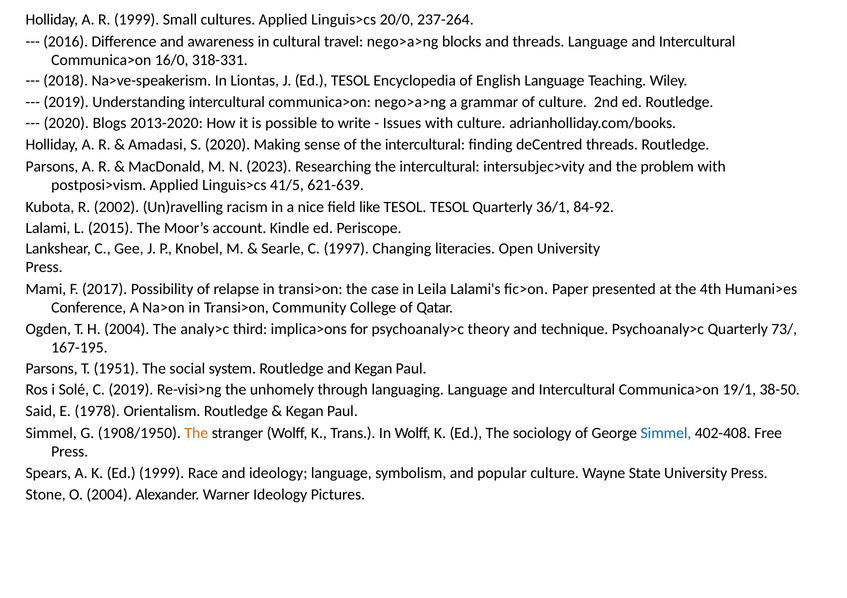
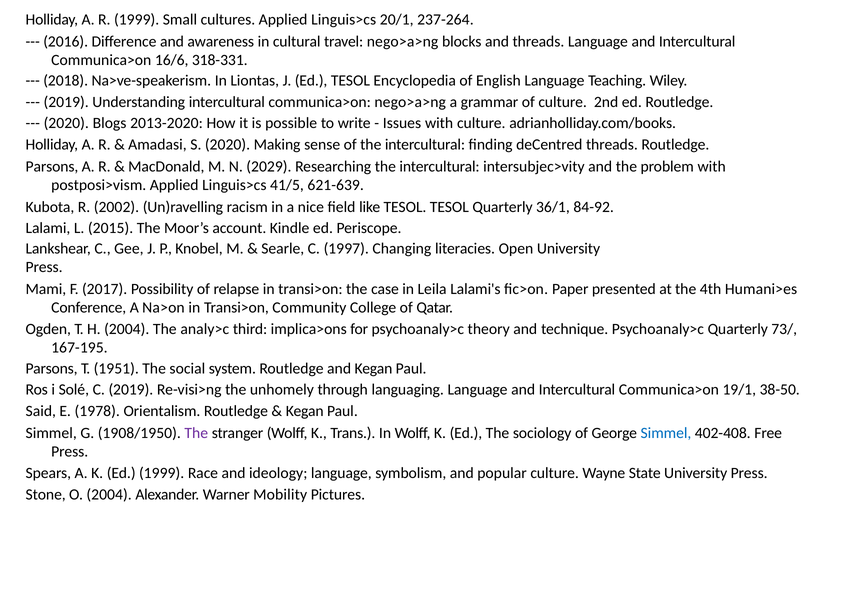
20/0: 20/0 -> 20/1 (397, 19)
16/0: 16/0 -> 16/6 (172, 60)
2023: 2023 -> 2029 (269, 166)
The colour: orange -> purple (196, 433)
Warner Ideology: Ideology -> Mobility (280, 495)
